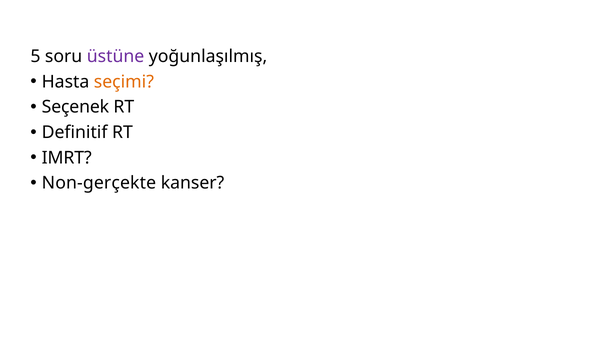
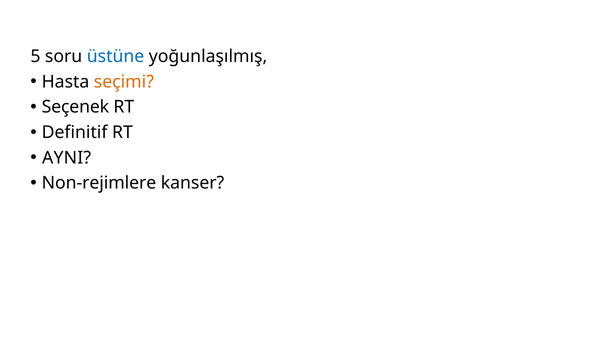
üstüne colour: purple -> blue (116, 56)
IMRT: IMRT -> AYNI (67, 158)
Non-gerçekte: Non-gerçekte -> Non-rejimlere (99, 183)
